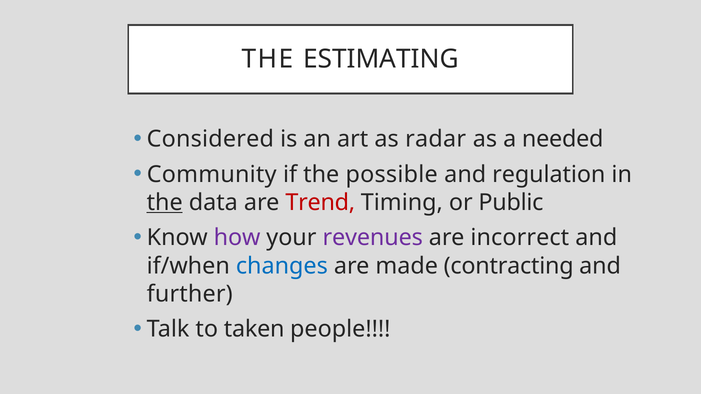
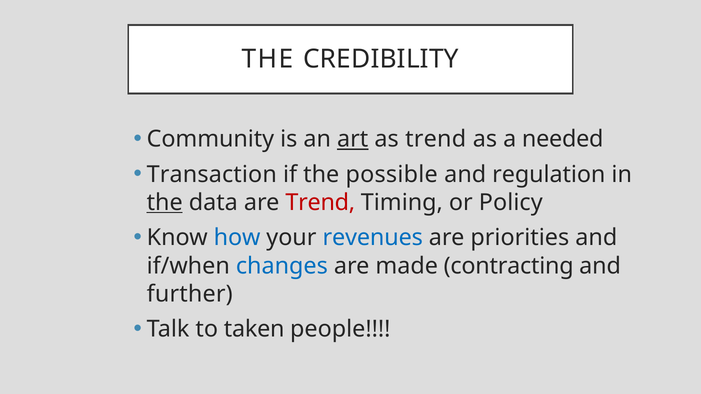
ESTIMATING: ESTIMATING -> CREDIBILITY (381, 59)
Considered: Considered -> Community (210, 139)
art underline: none -> present (353, 139)
as radar: radar -> trend (436, 139)
Community: Community -> Transaction (212, 175)
Public: Public -> Policy (511, 203)
how colour: purple -> blue (237, 238)
revenues colour: purple -> blue (373, 238)
incorrect: incorrect -> priorities (520, 238)
